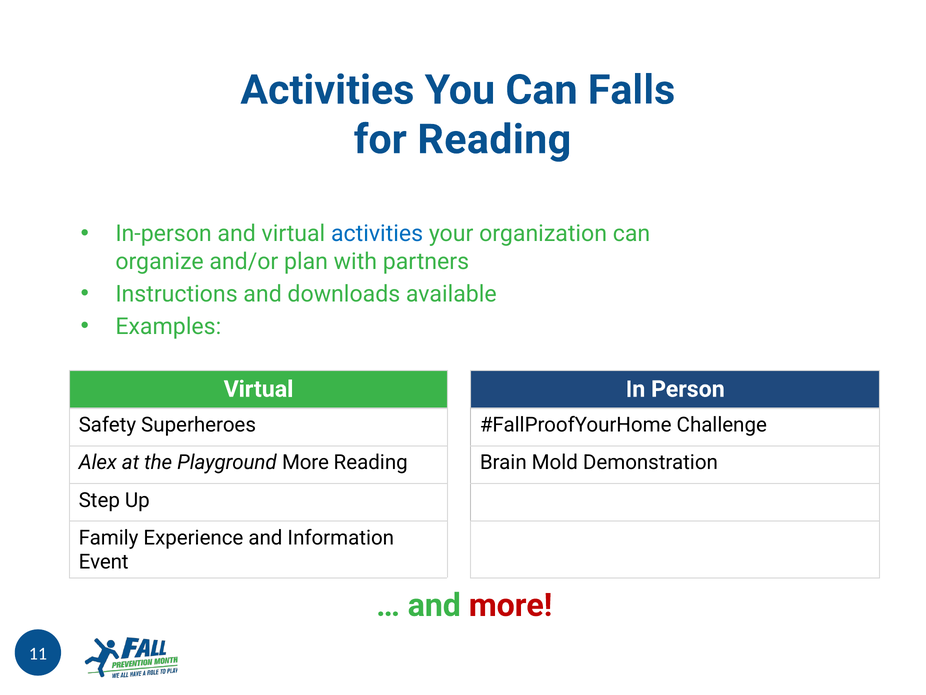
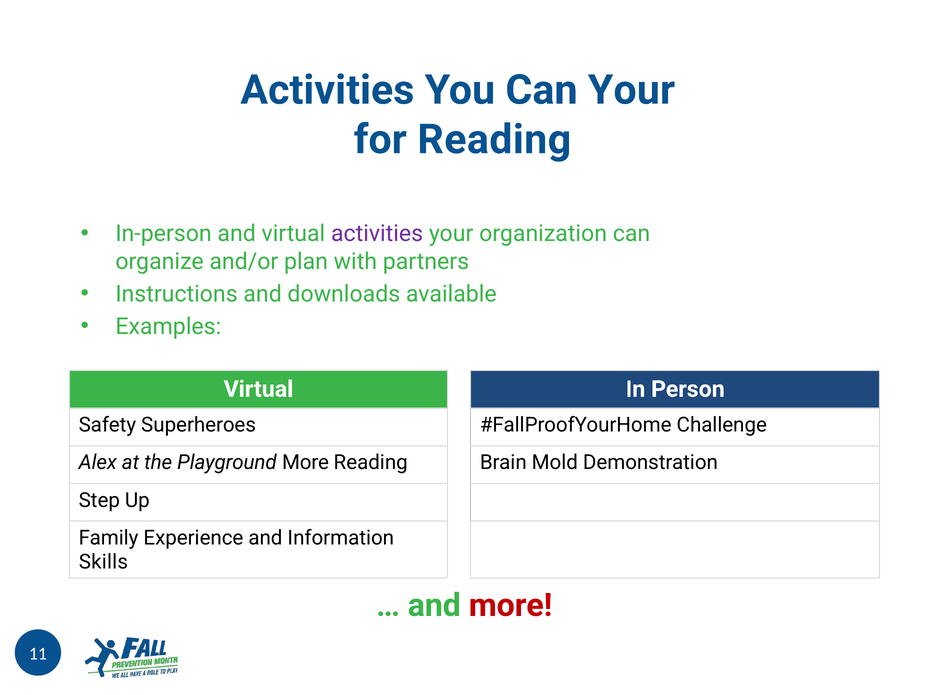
Can Falls: Falls -> Your (631, 90)
activities colour: blue -> purple (377, 234)
Event: Event -> Skills (103, 561)
